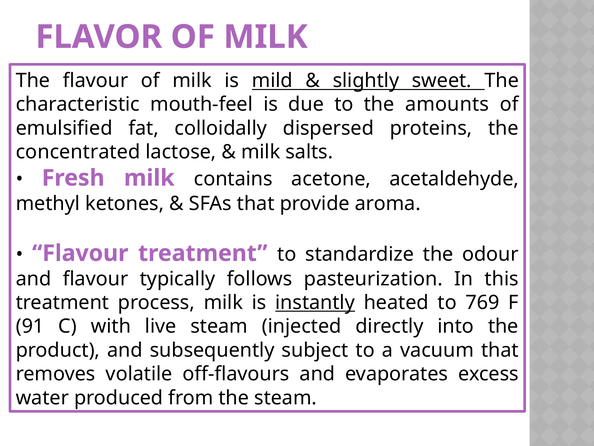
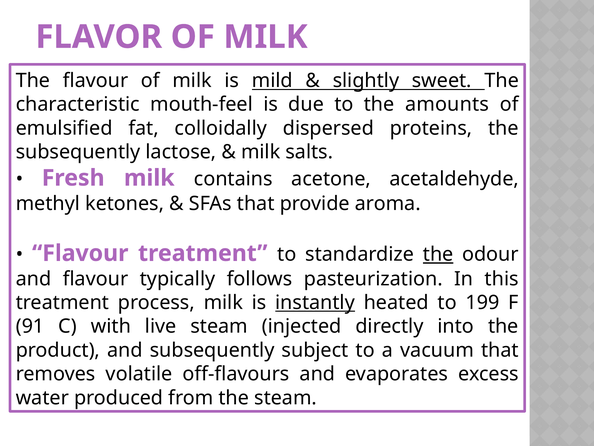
concentrated: concentrated -> subsequently (78, 152)
the underline: none -> present (438, 254)
769: 769 -> 199 (482, 302)
